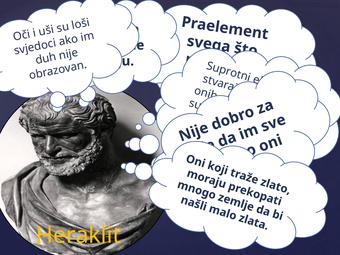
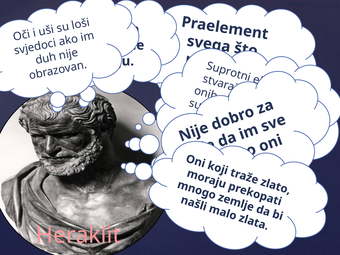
Heraklit colour: yellow -> pink (78, 235)
